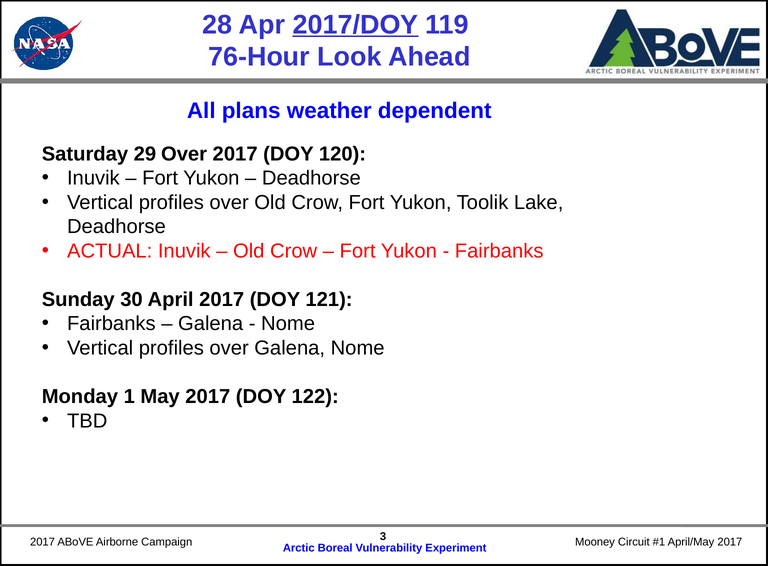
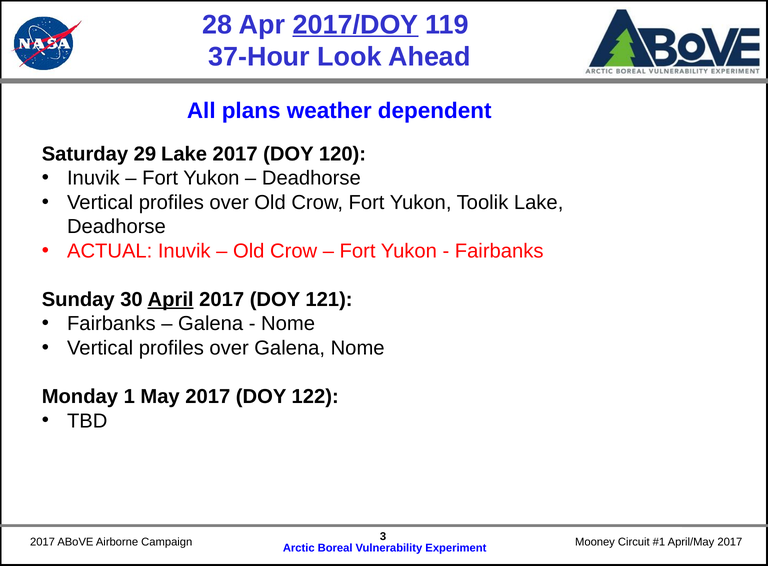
76-Hour: 76-Hour -> 37-Hour (259, 57)
29 Over: Over -> Lake (184, 154)
April underline: none -> present (171, 300)
